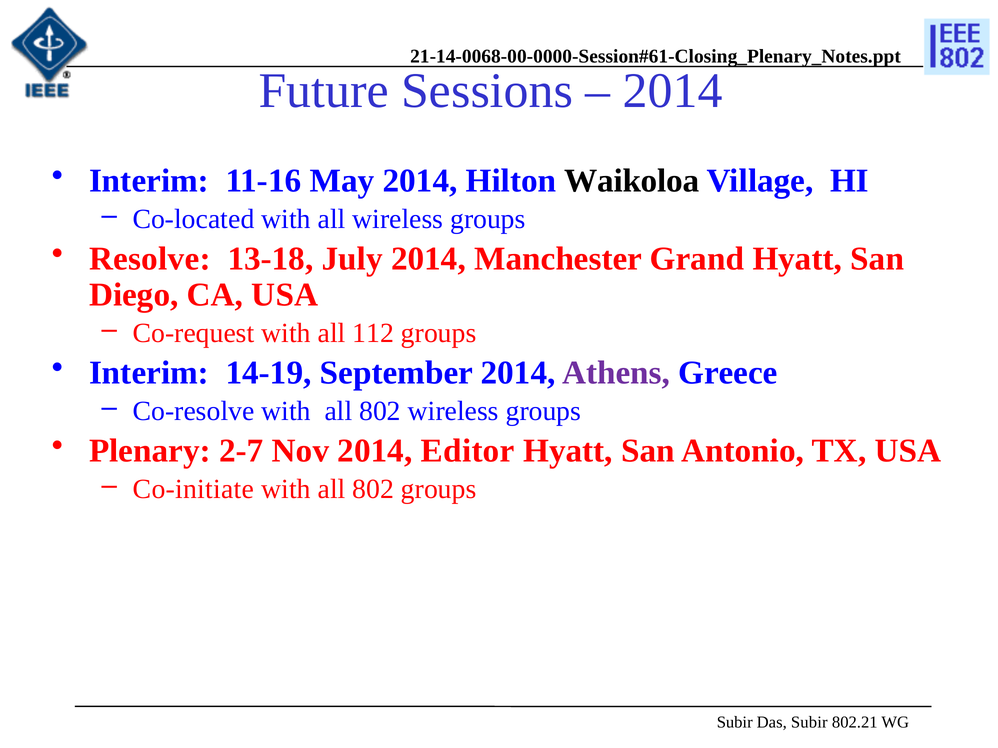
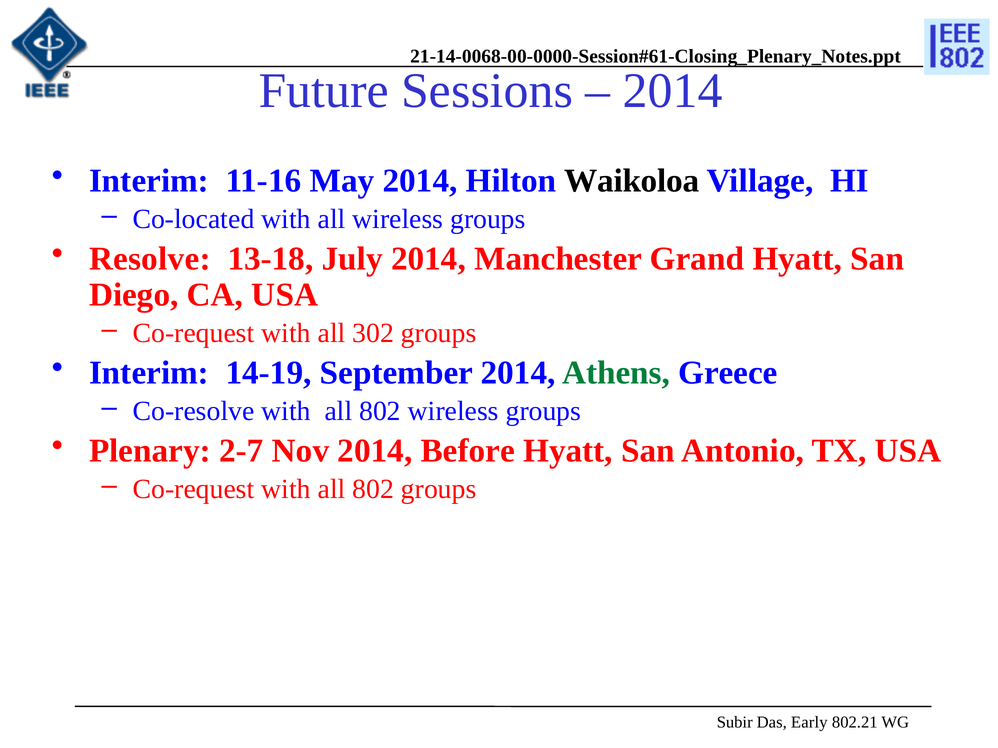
112: 112 -> 302 (373, 333)
Athens colour: purple -> green (616, 373)
Editor: Editor -> Before (468, 451)
Co-initiate: Co-initiate -> Co-request (194, 489)
Das Subir: Subir -> Early (809, 723)
